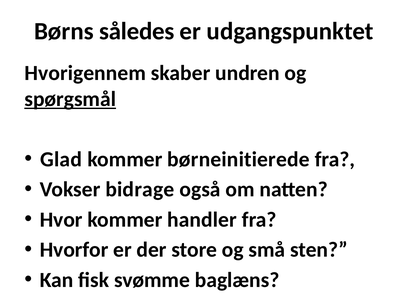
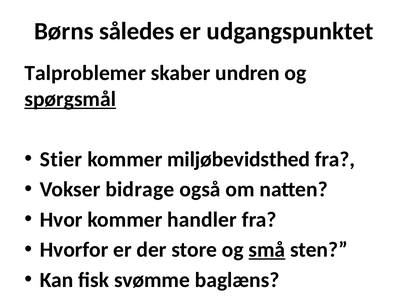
Hvorigennem: Hvorigennem -> Talproblemer (85, 73)
Glad: Glad -> Stier (61, 159)
børneinitierede: børneinitierede -> miljøbevidsthed (239, 159)
små underline: none -> present (267, 250)
